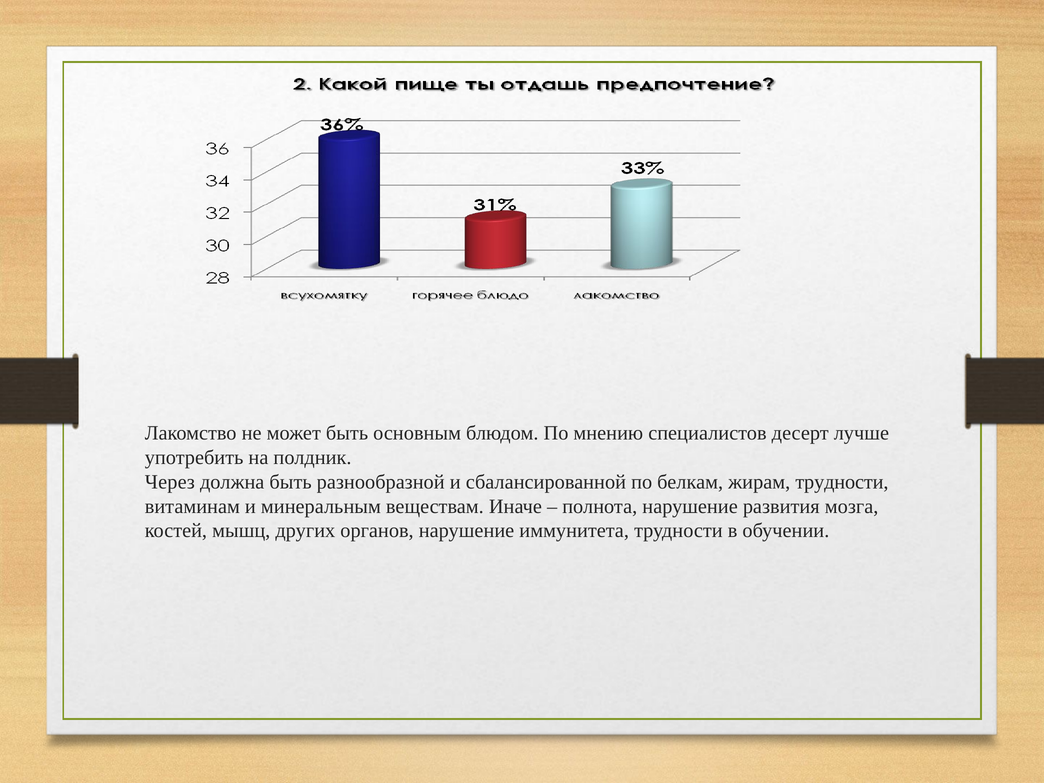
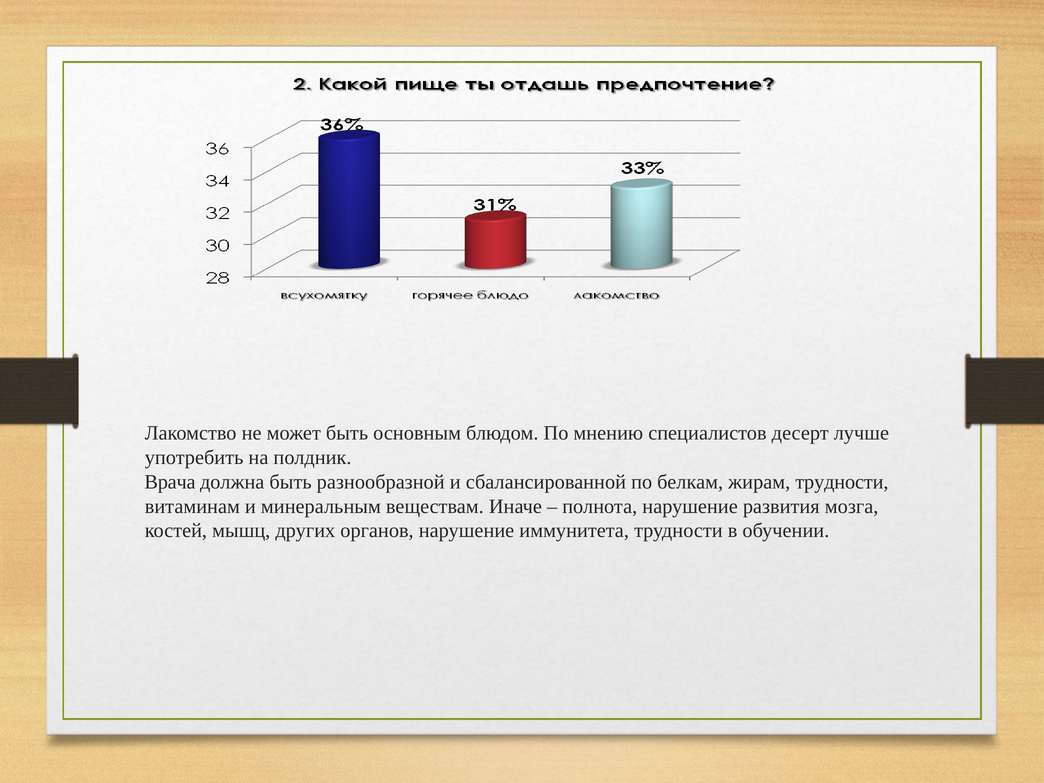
Через: Через -> Врача (170, 482)
